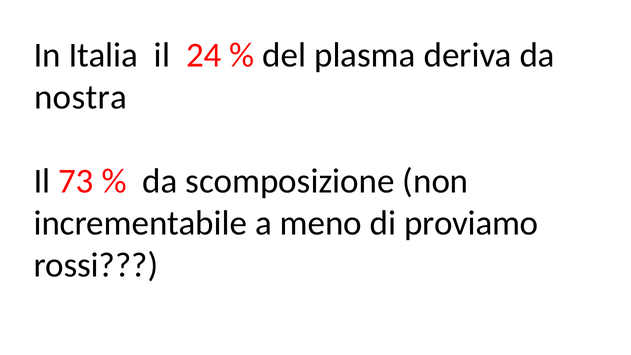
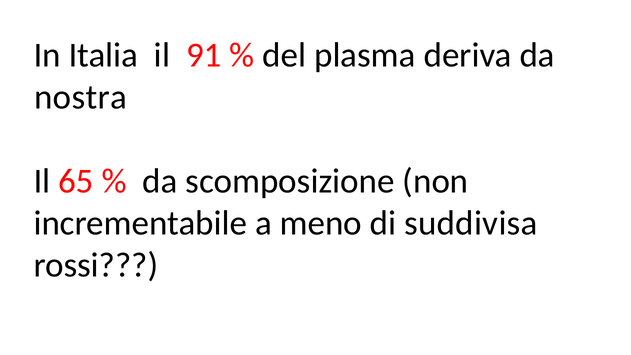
24: 24 -> 91 (204, 55)
73: 73 -> 65 (76, 181)
proviamo: proviamo -> suddivisa (471, 223)
